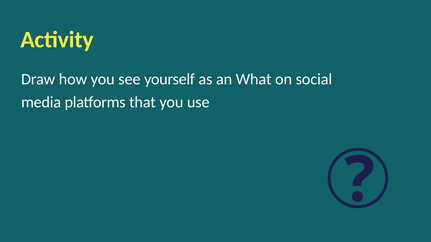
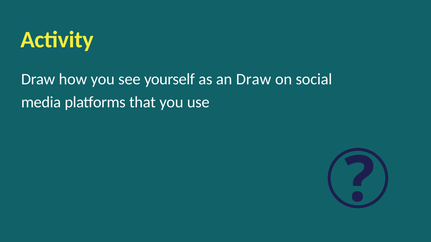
an What: What -> Draw (254, 80)
